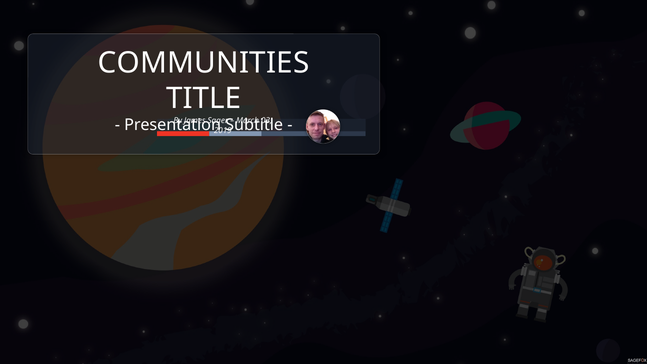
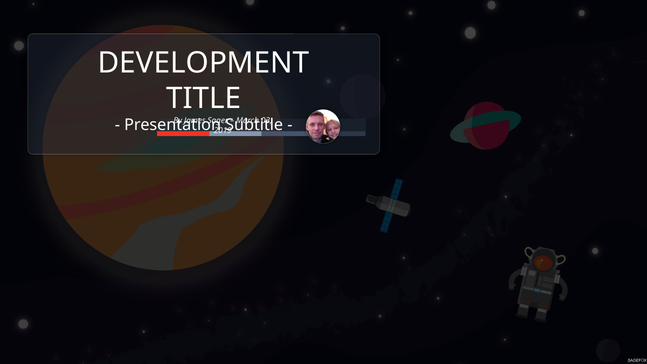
COMMUNITIES: COMMUNITIES -> DEVELOPMENT (204, 63)
